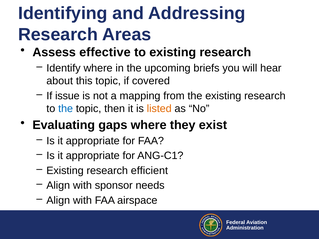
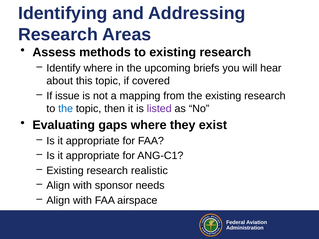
effective: effective -> methods (105, 52)
listed colour: orange -> purple (159, 109)
efficient: efficient -> realistic (149, 171)
